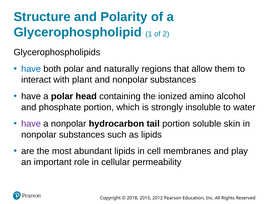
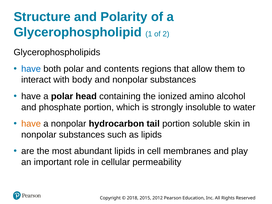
naturally: naturally -> contents (121, 69)
plant: plant -> body (82, 80)
have colour: purple -> orange (31, 124)
